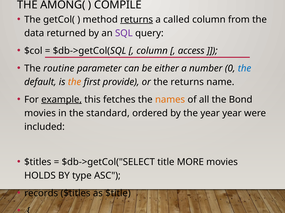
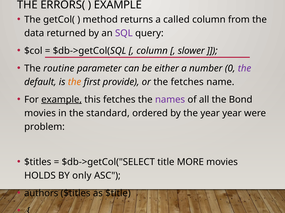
AMONG(: AMONG( -> ERRORS( (63, 5)
COMPILE: COMPILE -> EXAMPLE (118, 5)
returns underline: present -> none (137, 20)
access: access -> slower (191, 51)
the colour: blue -> purple (245, 69)
the returns: returns -> fetches (187, 82)
names colour: orange -> purple (170, 100)
included: included -> problem (44, 127)
type: type -> only (82, 176)
records: records -> authors (41, 194)
